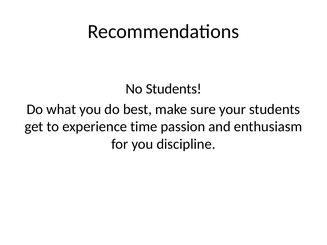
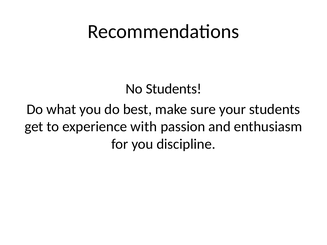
time: time -> with (144, 127)
